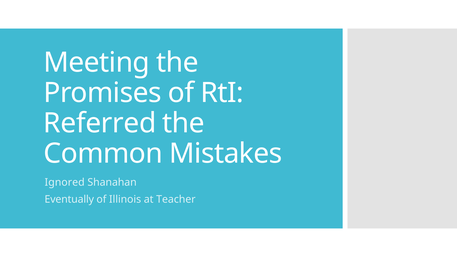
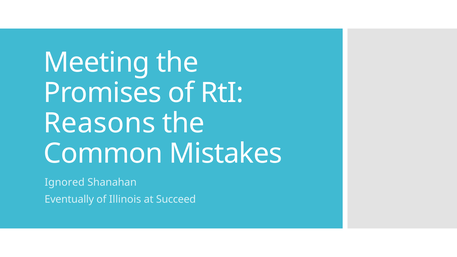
Referred: Referred -> Reasons (100, 123)
Teacher: Teacher -> Succeed (176, 199)
